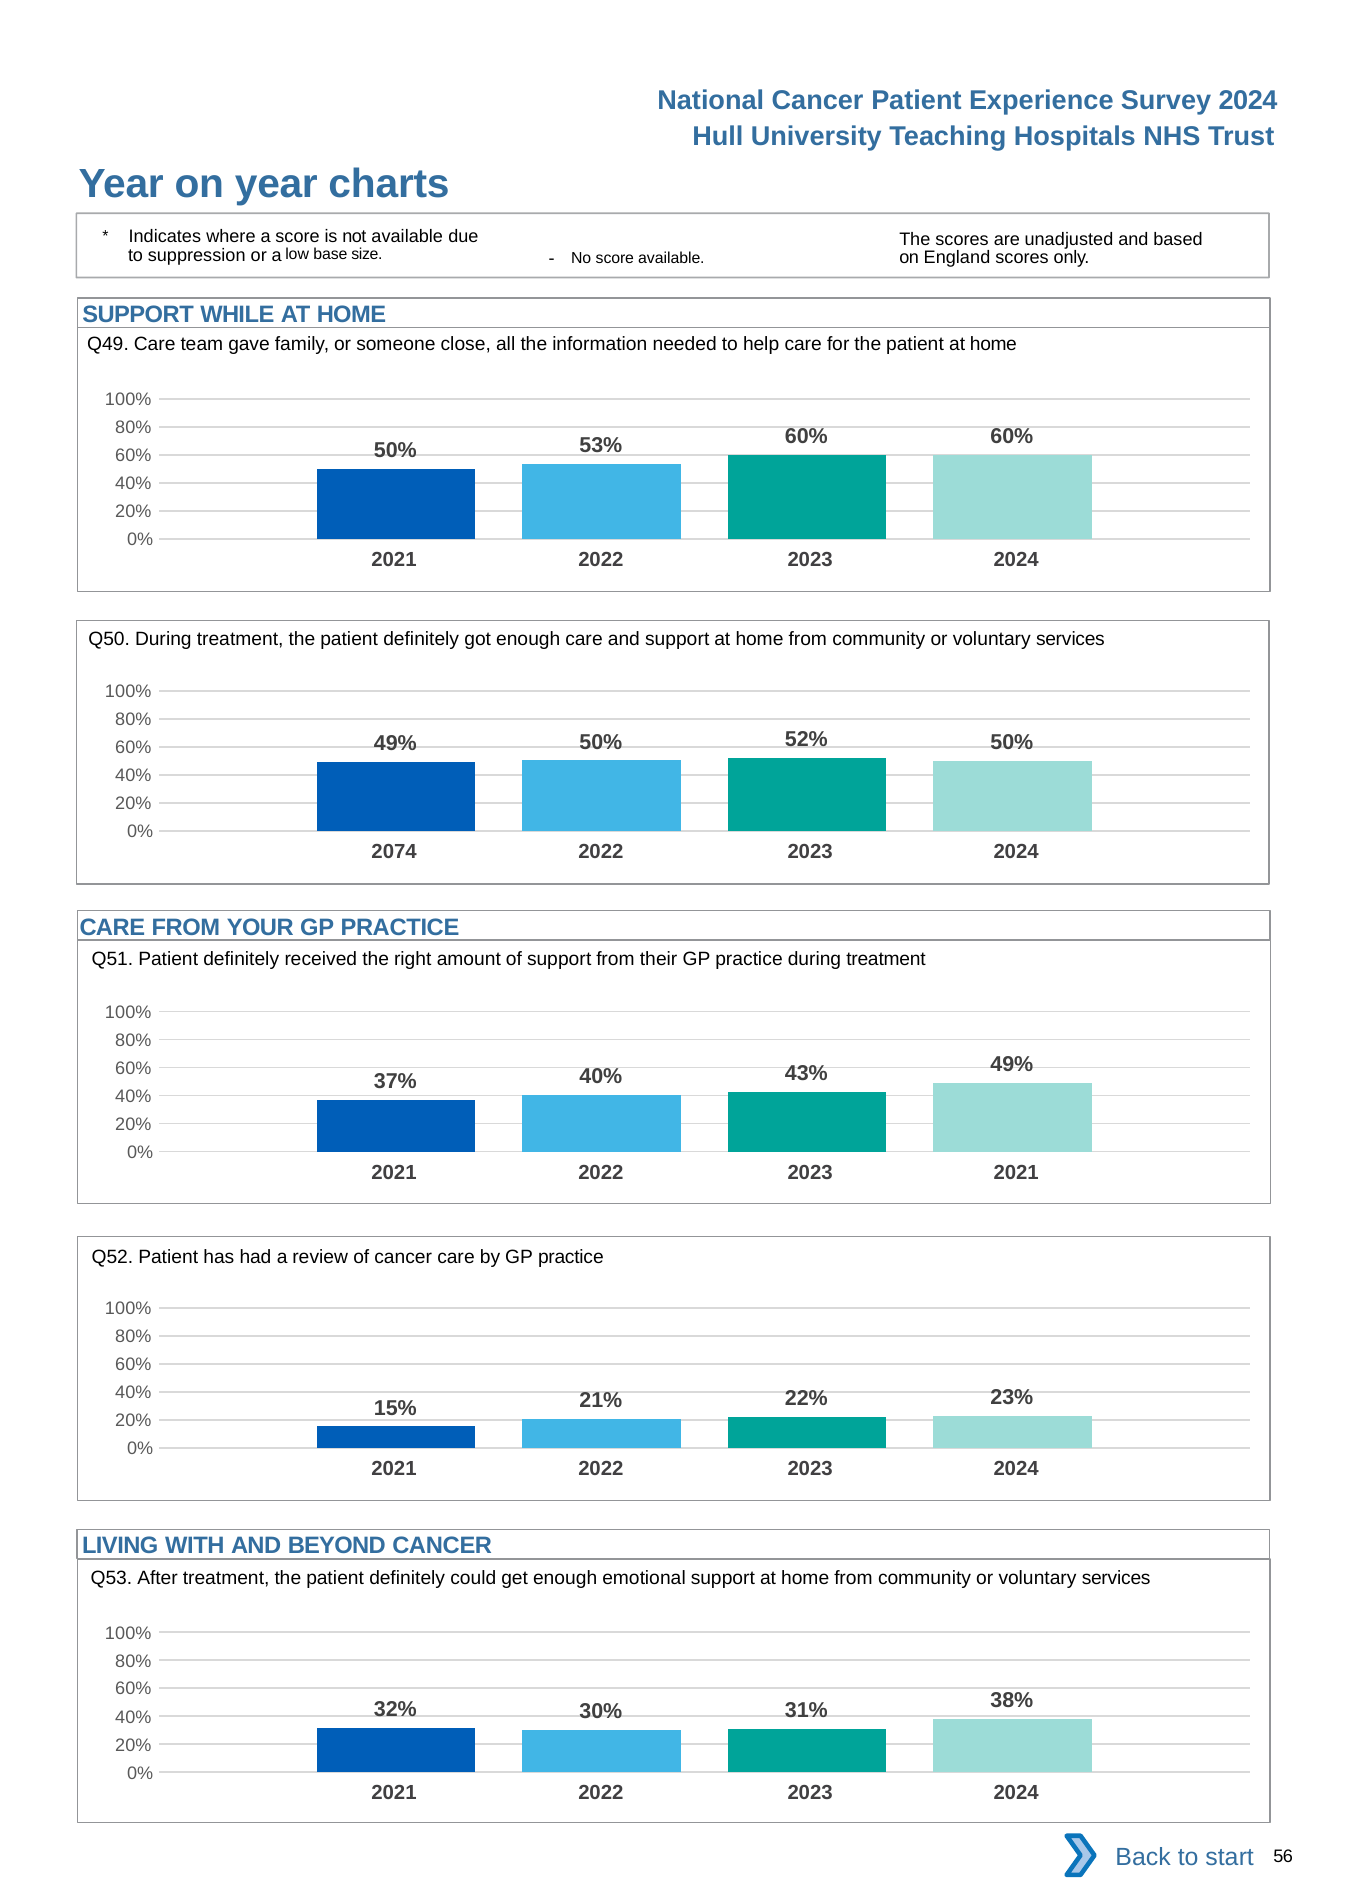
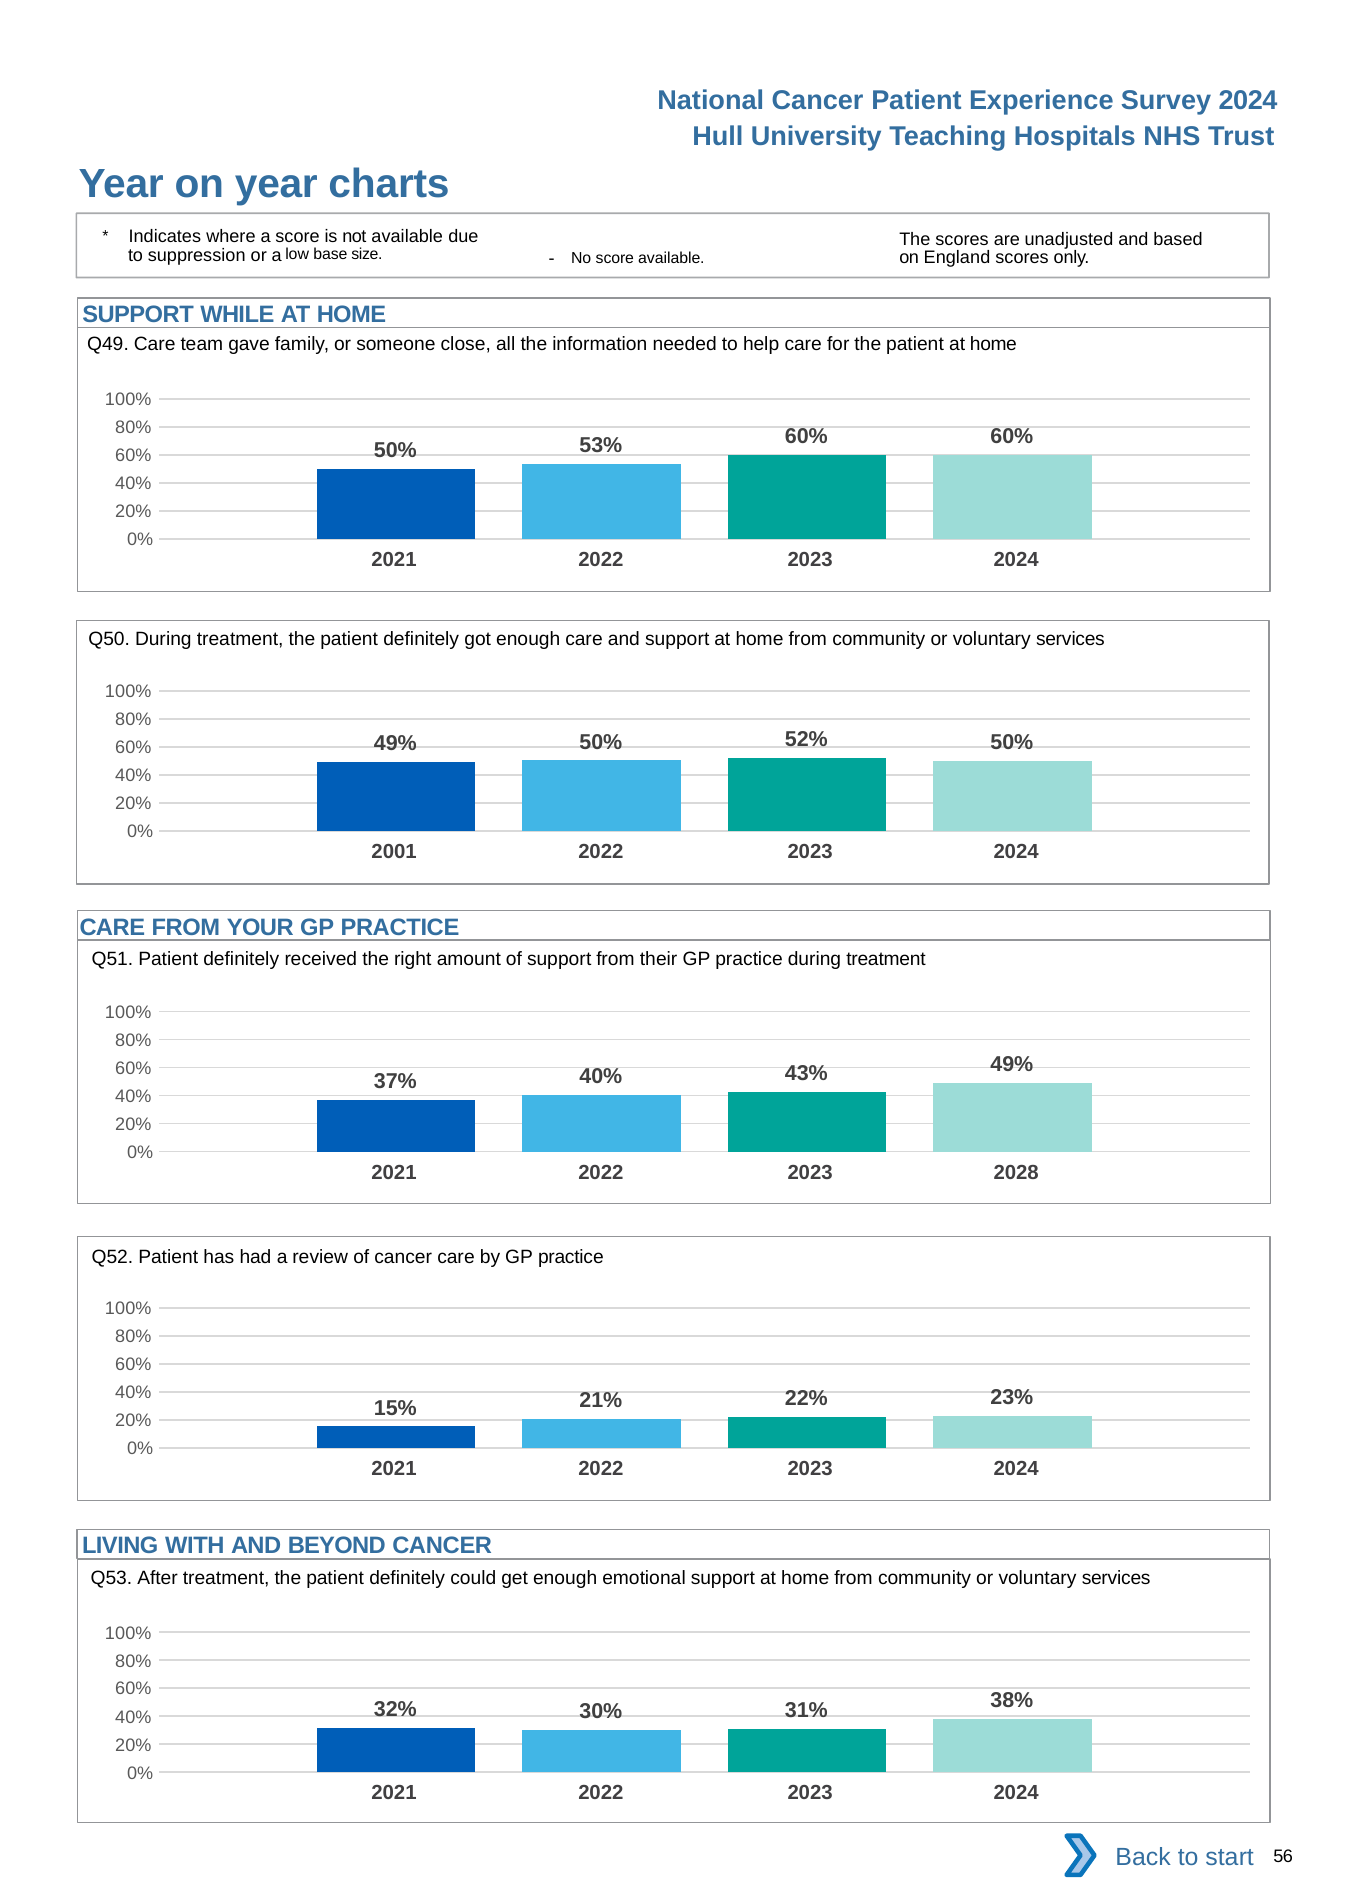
2074: 2074 -> 2001 (394, 852)
2023 2021: 2021 -> 2028 (1016, 1173)
